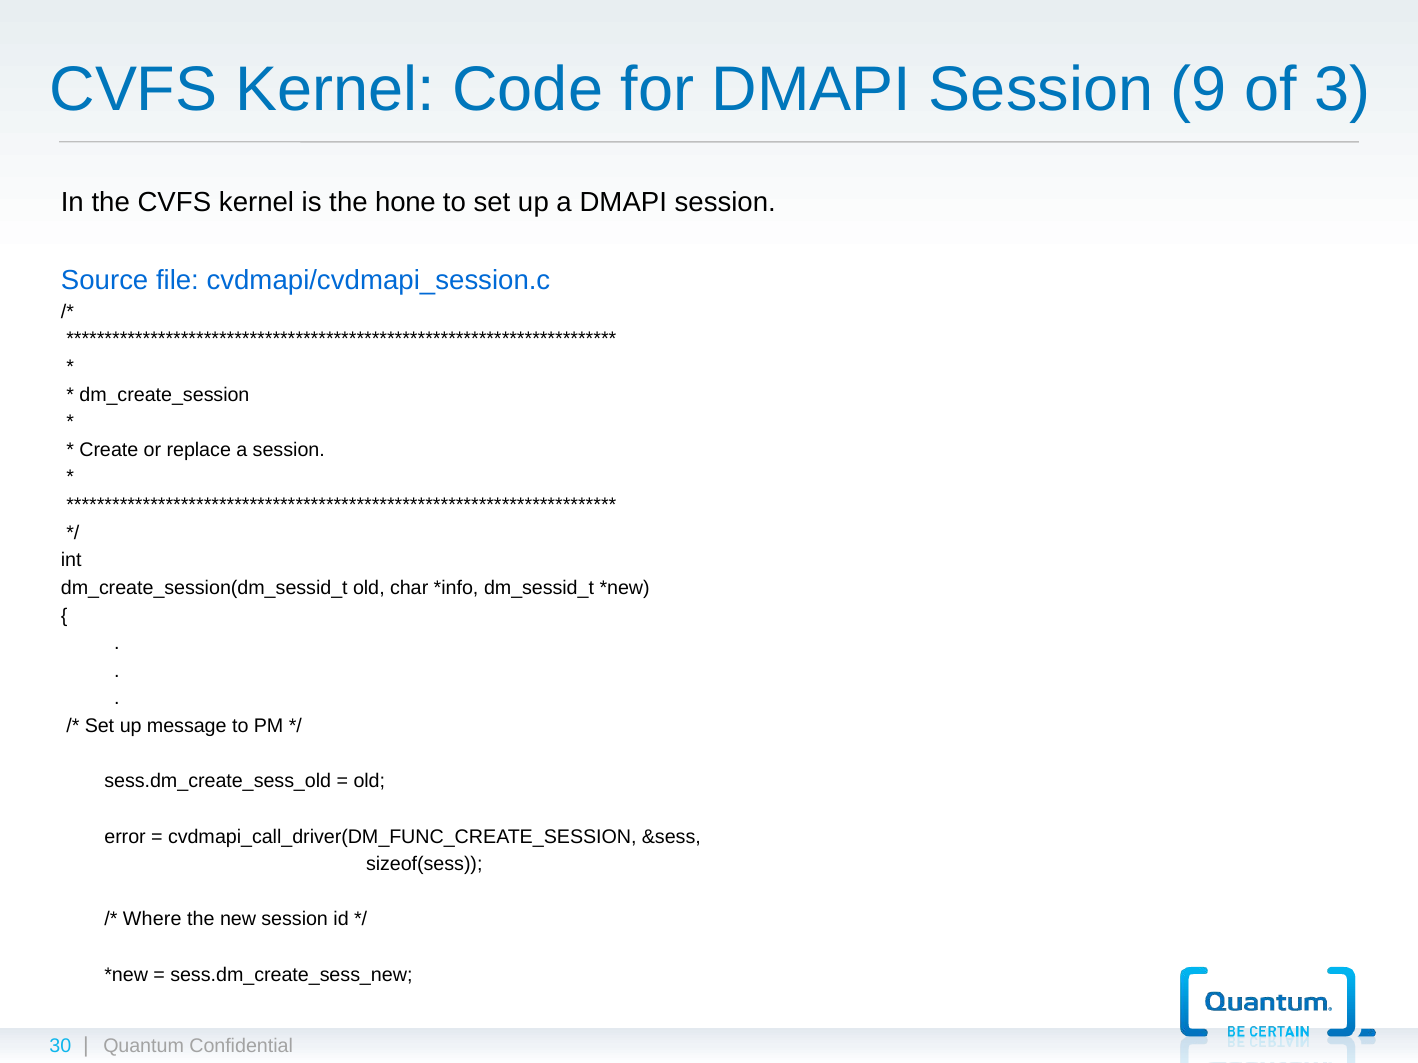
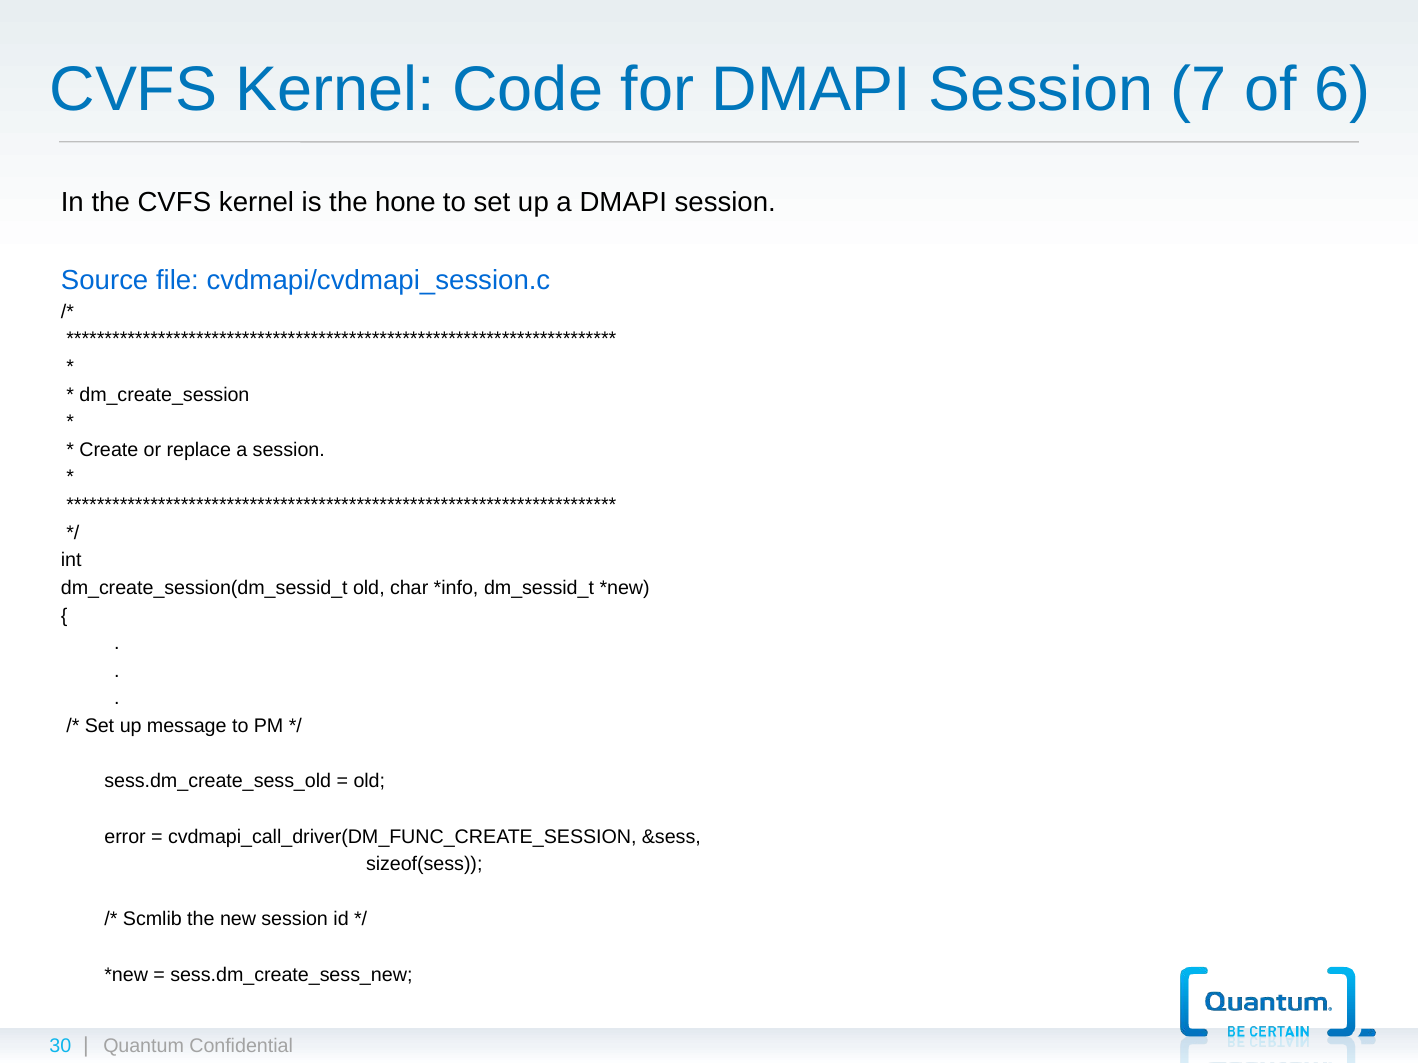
9: 9 -> 7 (1199, 89)
3: 3 -> 6 (1342, 89)
Where: Where -> Scmlib (152, 920)
